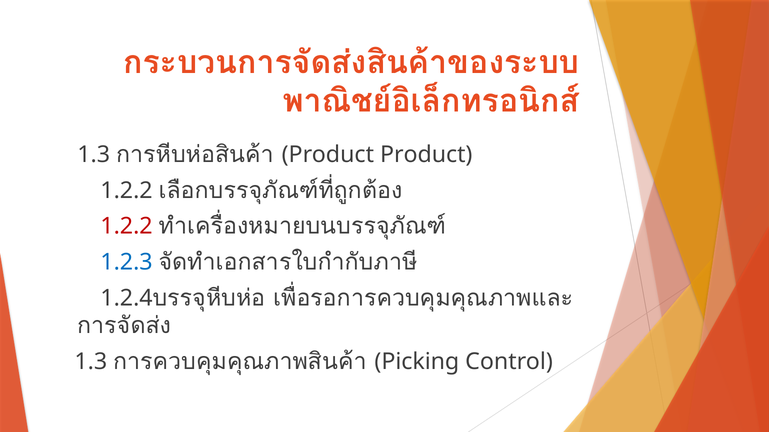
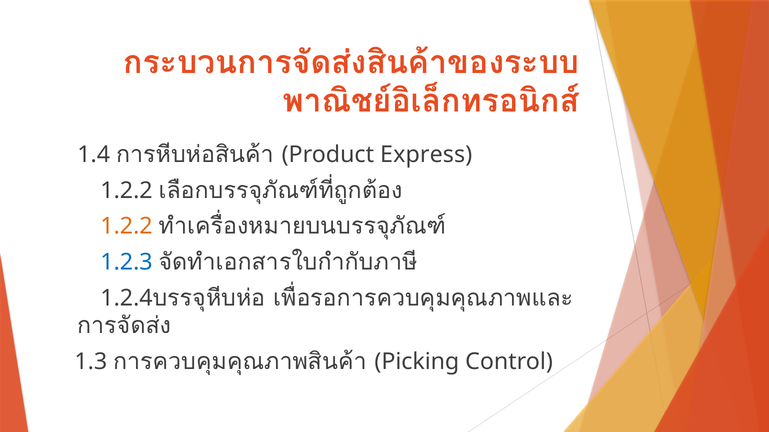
1.3: 1.3 -> 1.4 (94, 155)
Product Product: Product -> Express (426, 155)
1.2.2 colour: red -> orange (127, 227)
